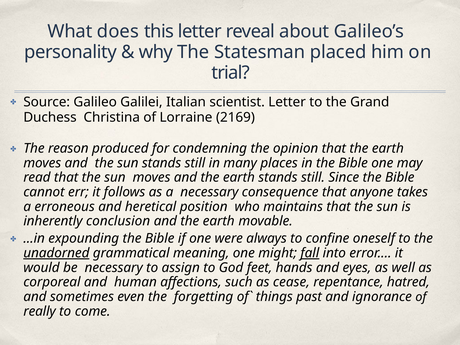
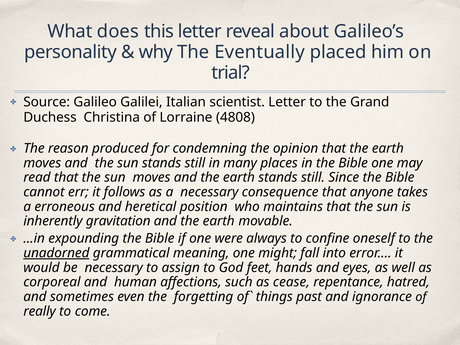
Statesman: Statesman -> Eventually (260, 52)
2169: 2169 -> 4808 (235, 117)
conclusion: conclusion -> gravitation (118, 221)
fall underline: present -> none (310, 253)
